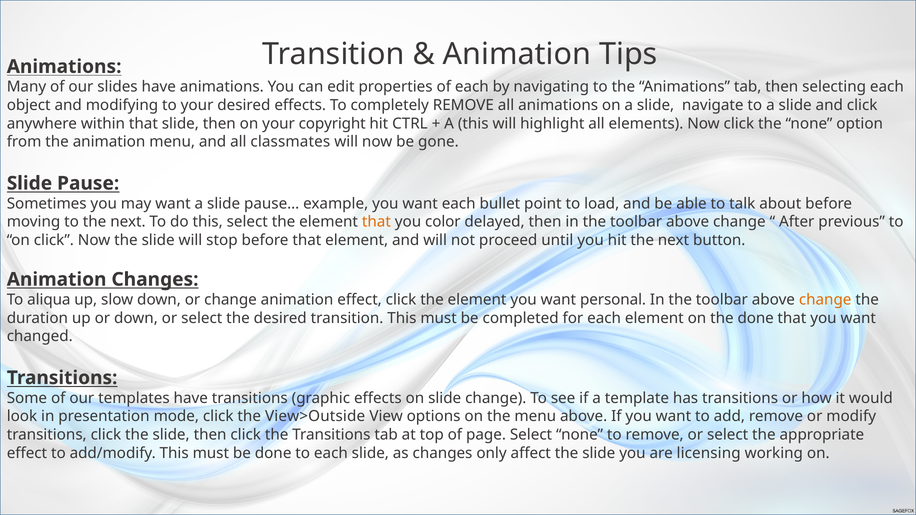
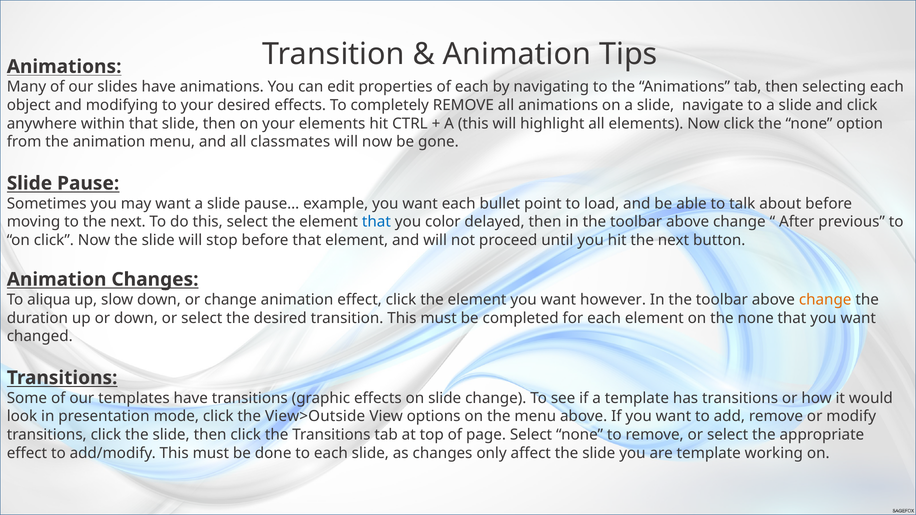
your copyright: copyright -> elements (332, 124)
that colour: orange -> blue (376, 222)
personal: personal -> however (613, 300)
on the done: done -> none (756, 318)
are licensing: licensing -> template (709, 453)
